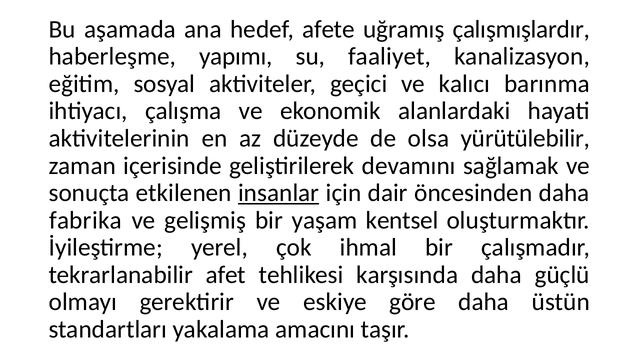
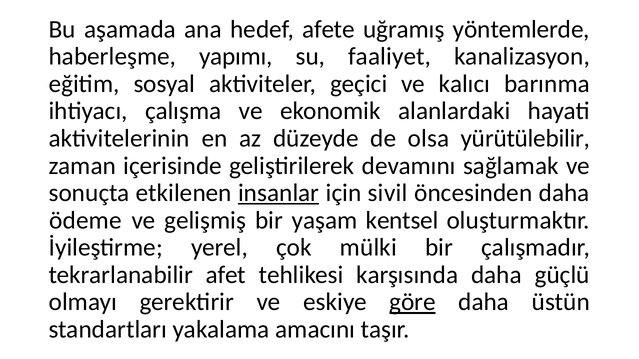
çalışmışlardır: çalışmışlardır -> yöntemlerde (521, 29)
dair: dair -> sivil (388, 193)
fabrika: fabrika -> ödeme (85, 221)
ihmal: ihmal -> mülki (368, 248)
göre underline: none -> present (413, 302)
